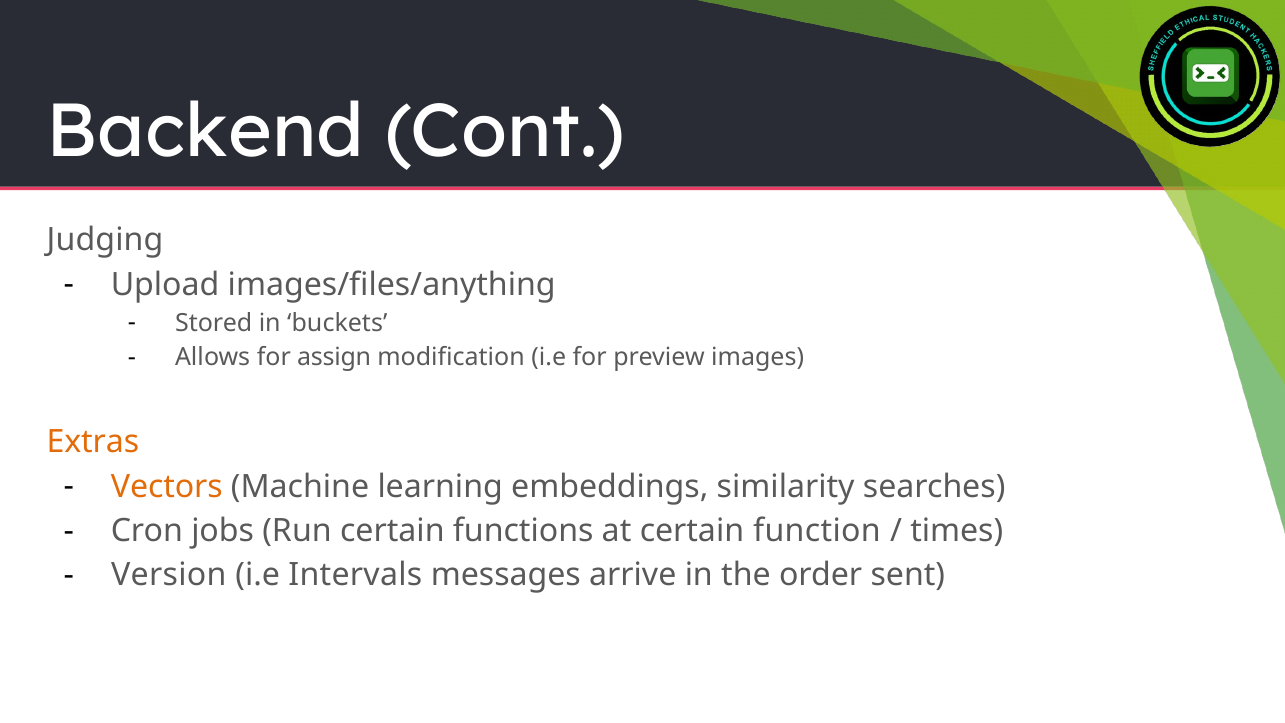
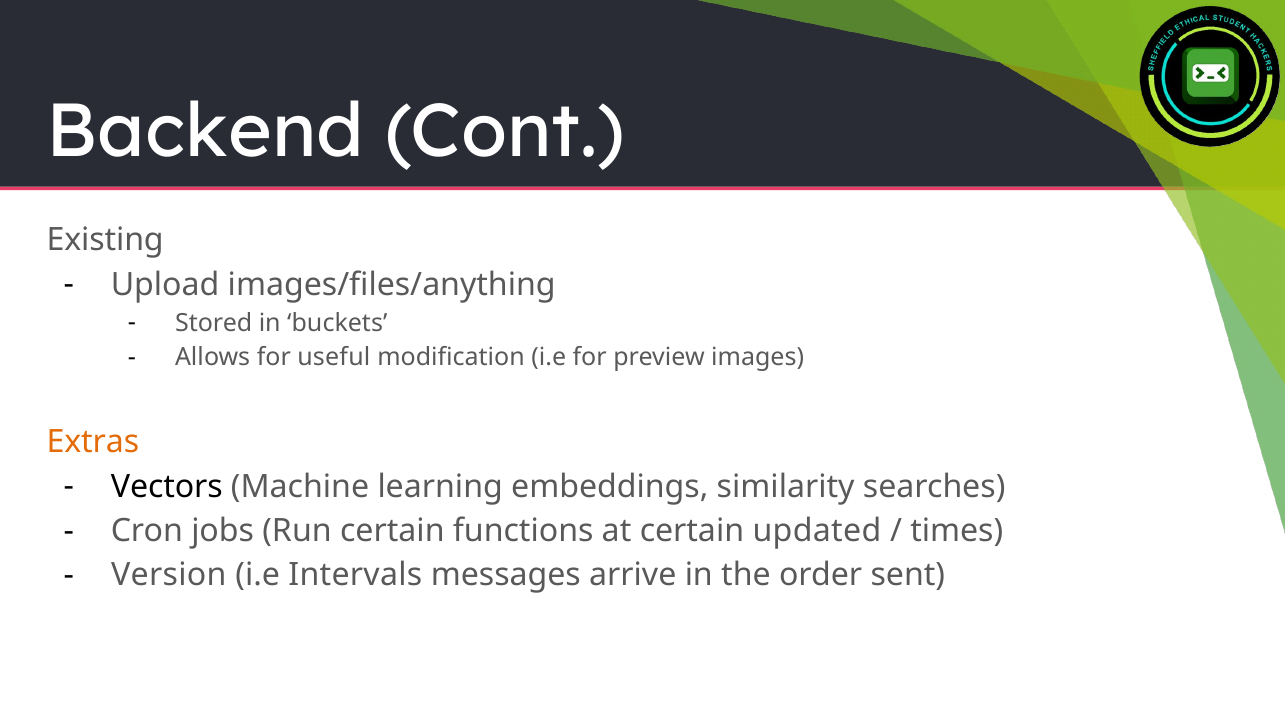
Judging: Judging -> Existing (105, 240)
assign: assign -> useful (334, 357)
Vectors colour: orange -> black (167, 487)
function: function -> updated (817, 531)
